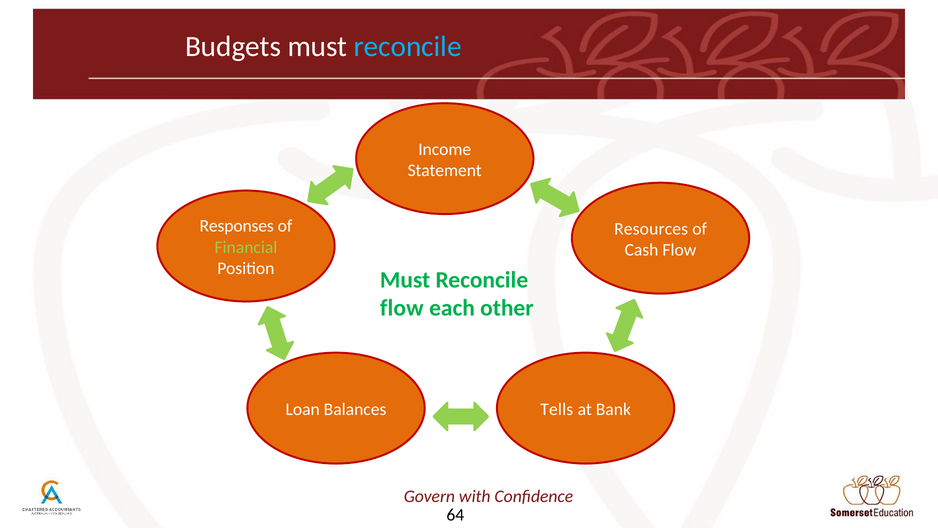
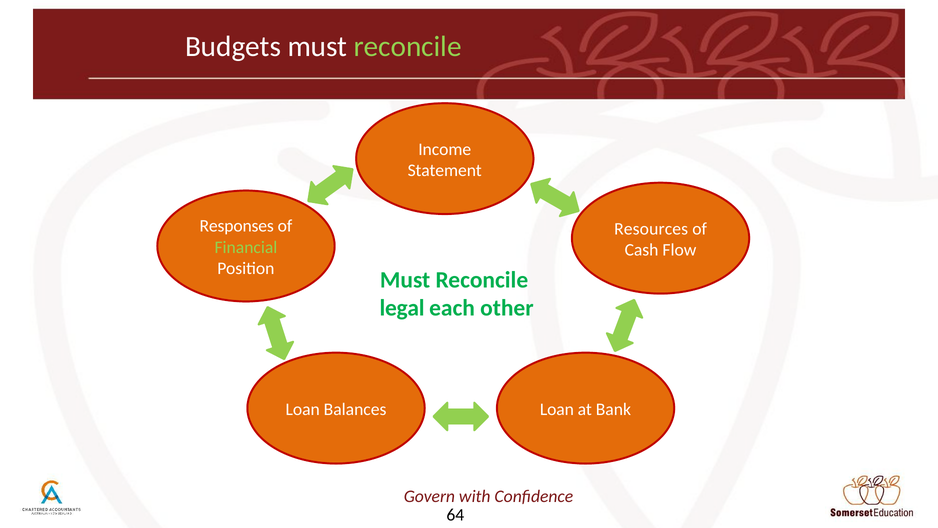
reconcile colour: light blue -> light green (408, 46)
flow: flow -> legal (402, 308)
Tells: Tells -> Loan (557, 409)
